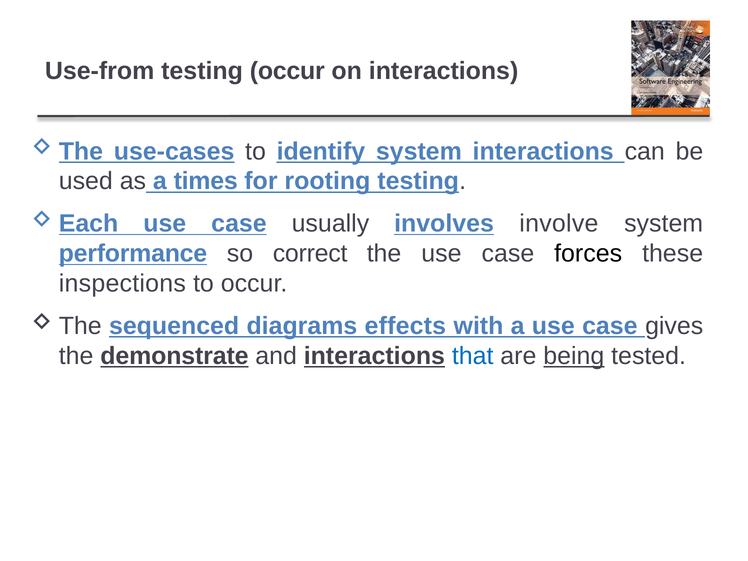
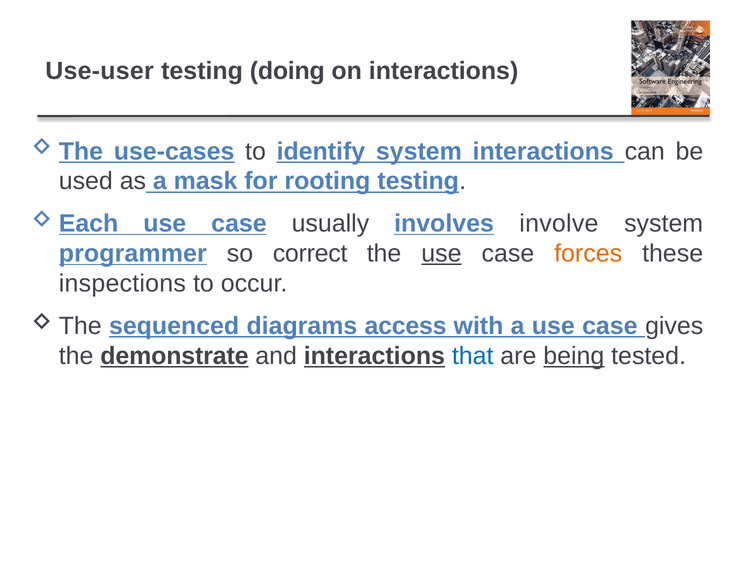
Use-from: Use-from -> Use-user (99, 71)
testing occur: occur -> doing (287, 71)
times: times -> mask (206, 181)
performance: performance -> programmer (133, 254)
use underline: none -> present (441, 254)
forces colour: black -> orange (588, 254)
effects: effects -> access (406, 326)
